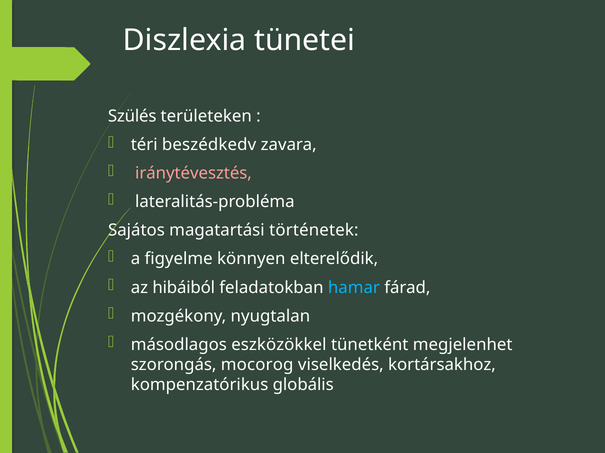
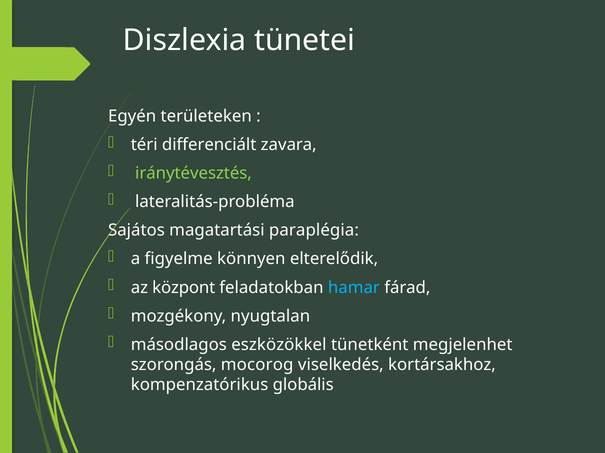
Szülés: Szülés -> Egyén (132, 116)
beszédkedv: beszédkedv -> differenciált (209, 145)
iránytévesztés colour: pink -> light green (193, 174)
történetek: történetek -> paraplégia (314, 231)
hibáiból: hibáiból -> központ (184, 288)
